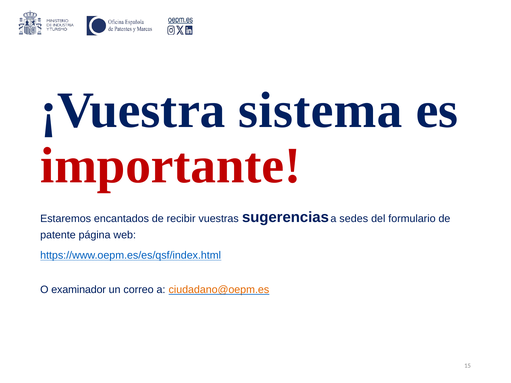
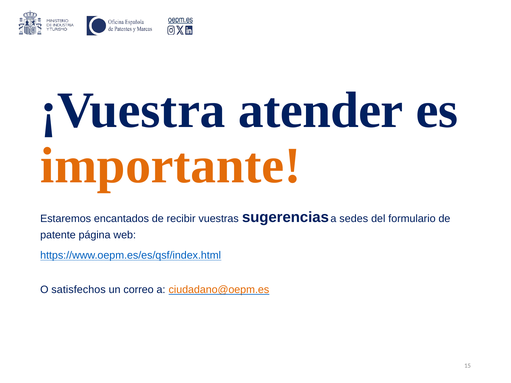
sistema: sistema -> atender (321, 111)
importante colour: red -> orange (171, 166)
examinador: examinador -> satisfechos (79, 290)
